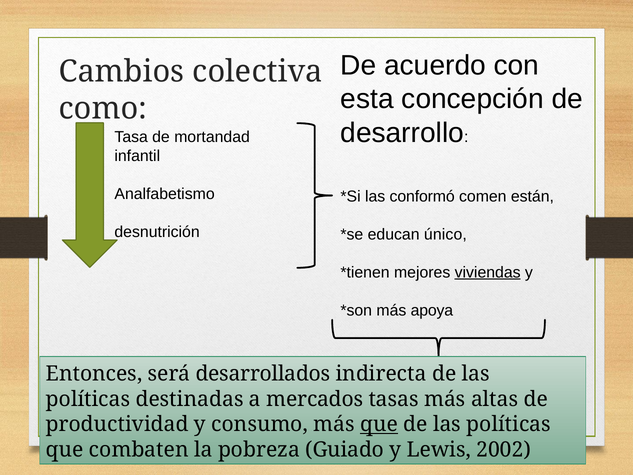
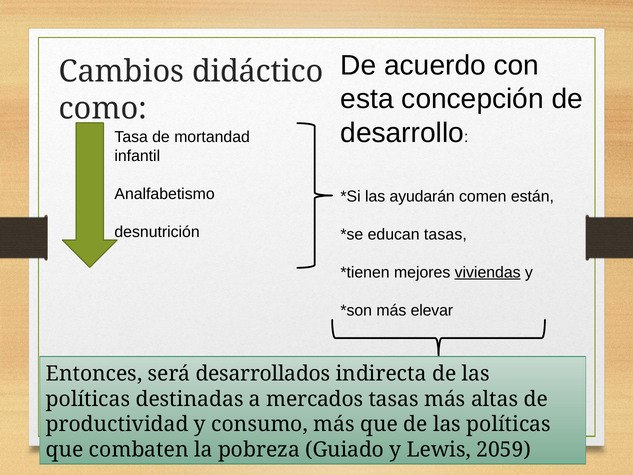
colectiva: colectiva -> didáctico (258, 72)
conformó: conformó -> ayudarán (422, 196)
educan único: único -> tasas (445, 234)
apoya: apoya -> elevar (432, 310)
que underline: present -> none (379, 424)
2002: 2002 -> 2059 (504, 449)
